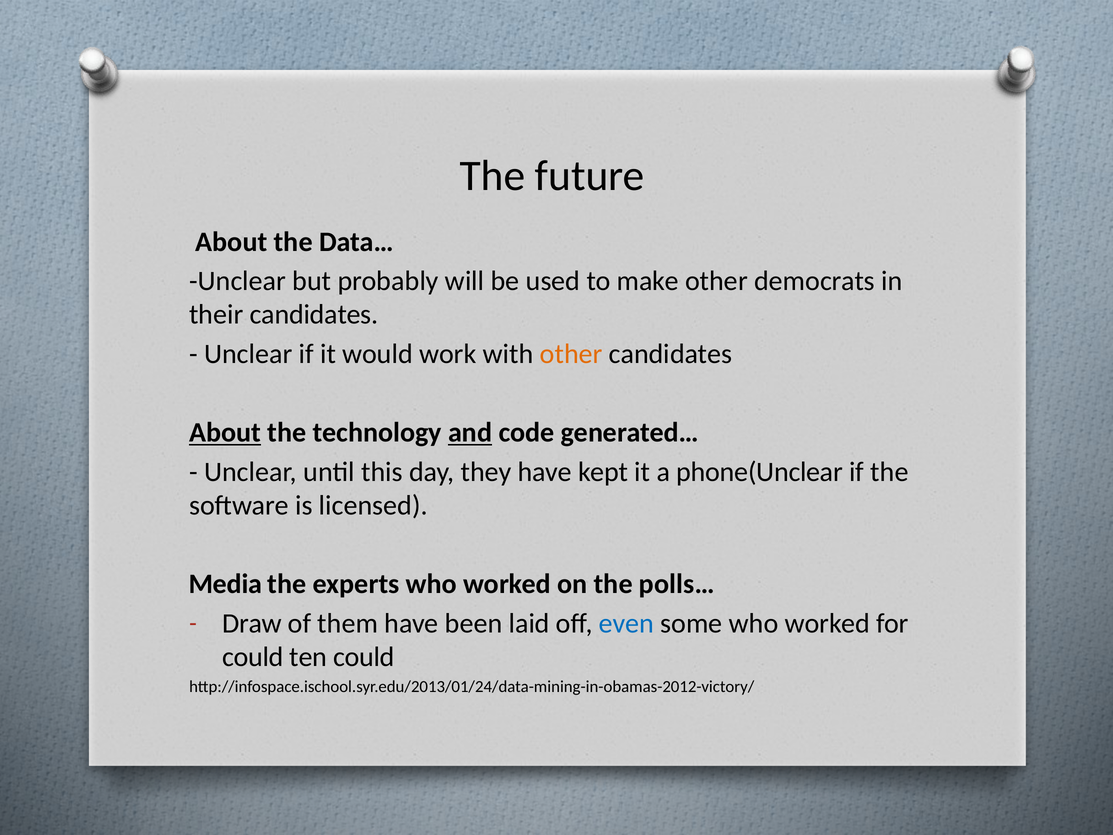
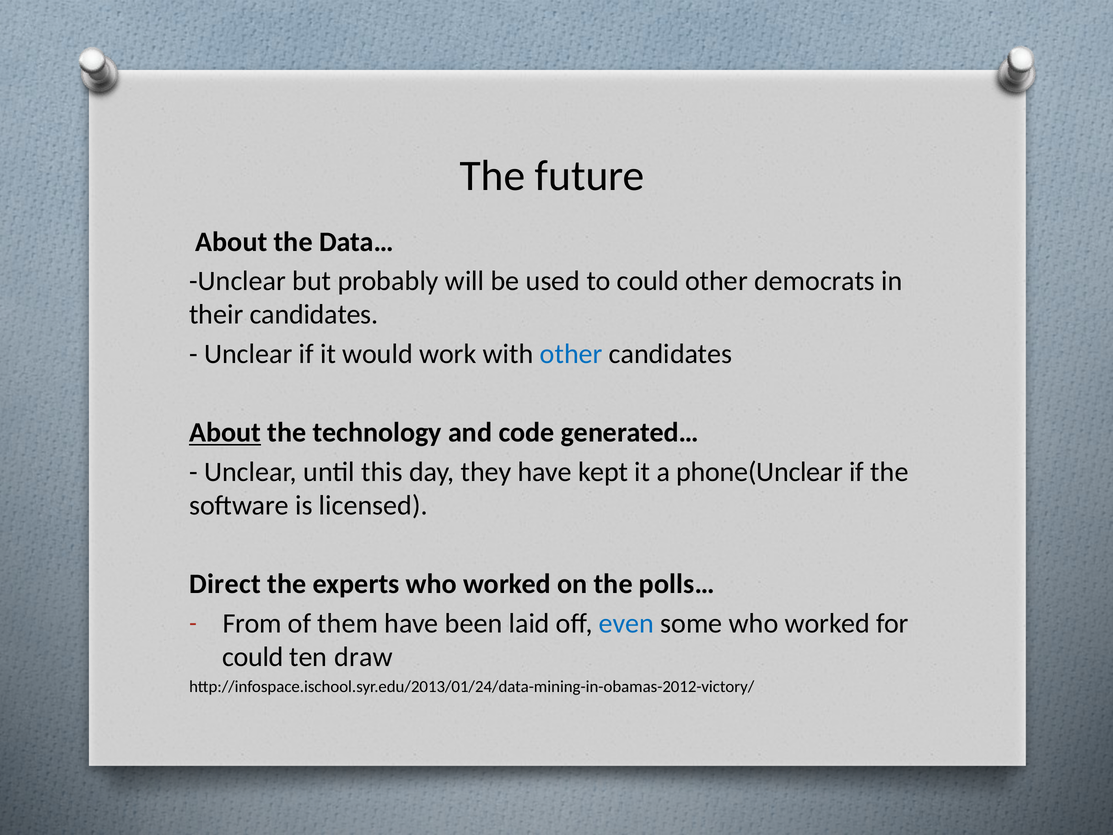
to make: make -> could (648, 281)
other colour: orange -> blue (571, 354)
and underline: present -> none (470, 432)
Media: Media -> Direct (225, 584)
Draw: Draw -> From (252, 623)
ten could: could -> draw (364, 657)
